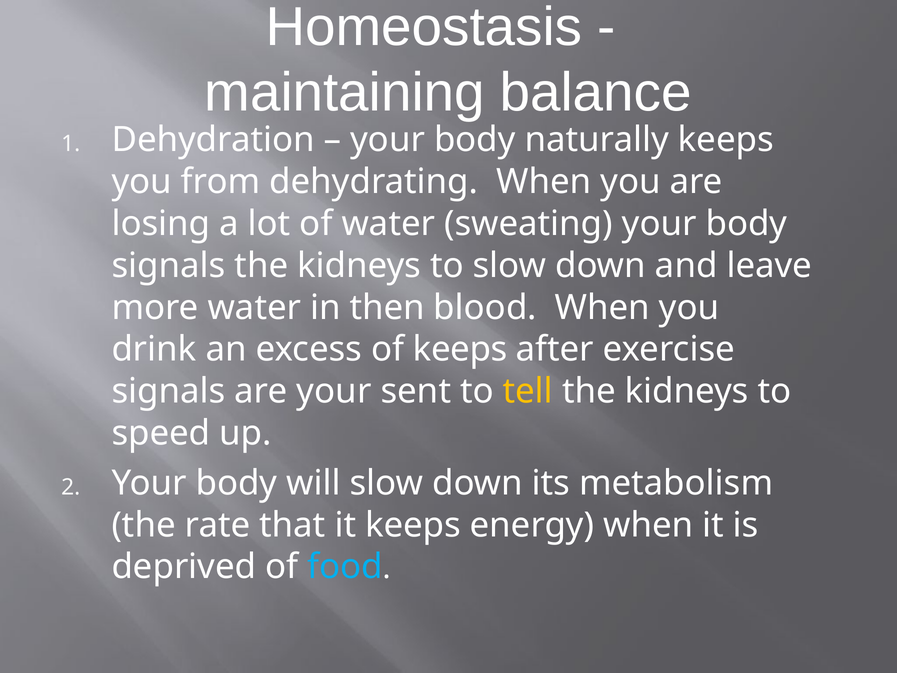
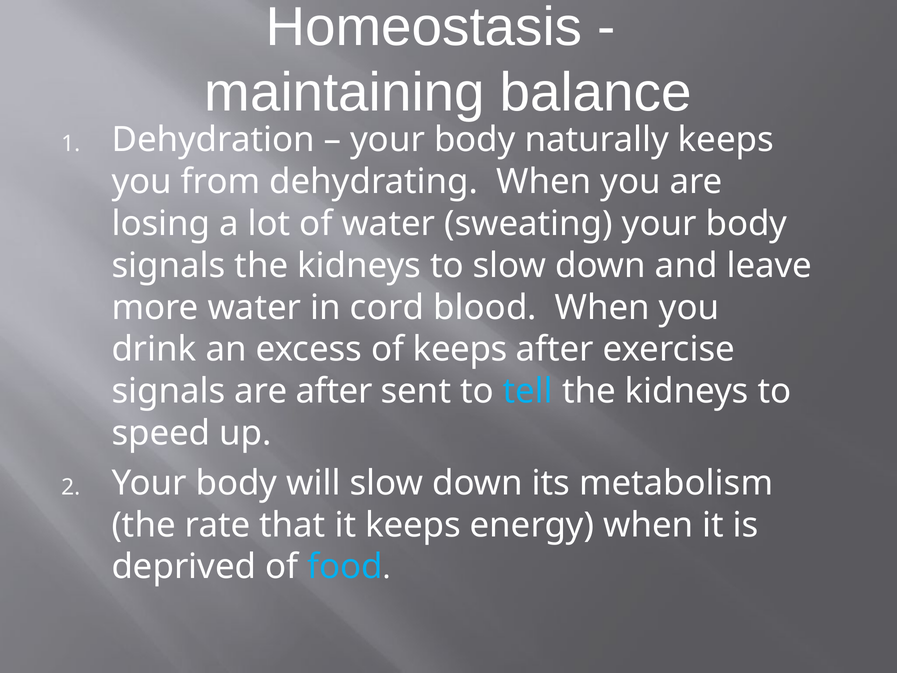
then: then -> cord (387, 307)
are your: your -> after (334, 391)
tell colour: yellow -> light blue (528, 391)
